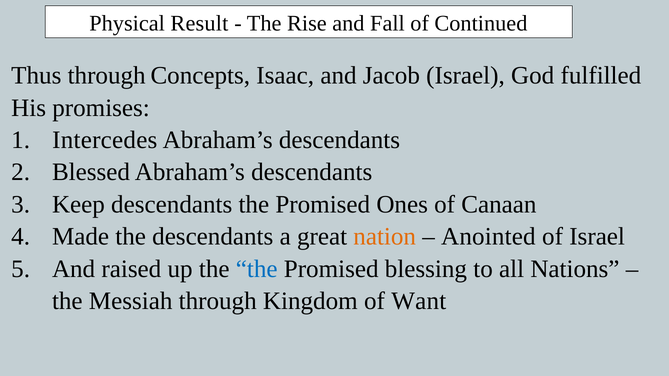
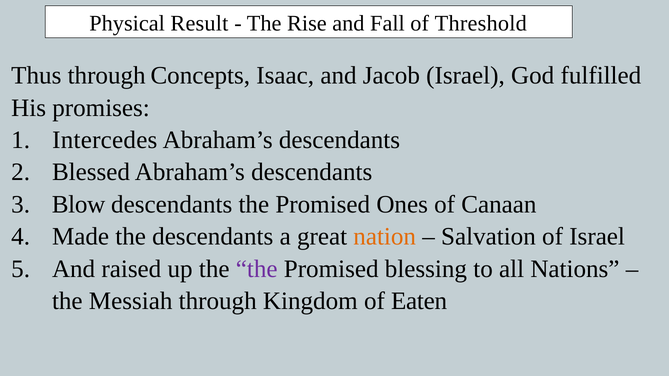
Continued: Continued -> Threshold (481, 23)
Keep: Keep -> Blow (79, 205)
Anointed: Anointed -> Salvation (488, 237)
the colour: blue -> purple (257, 269)
Want: Want -> Eaten (419, 301)
